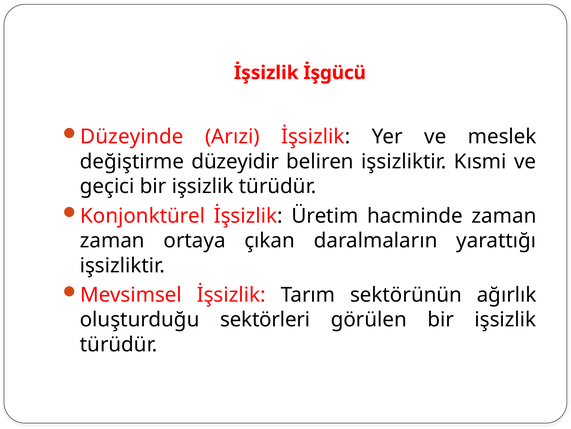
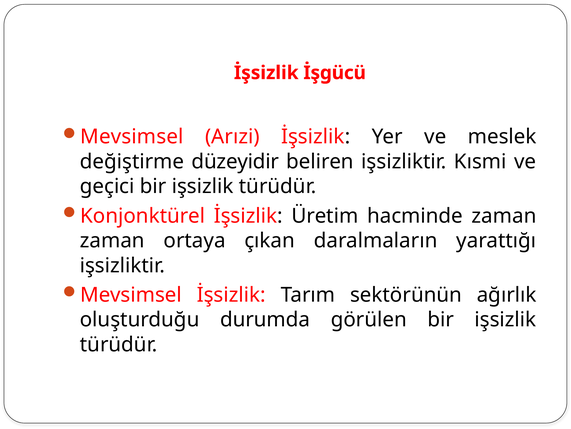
Düzeyinde: Düzeyinde -> Mevsimsel (132, 136)
sektörleri: sektörleri -> durumda (265, 319)
